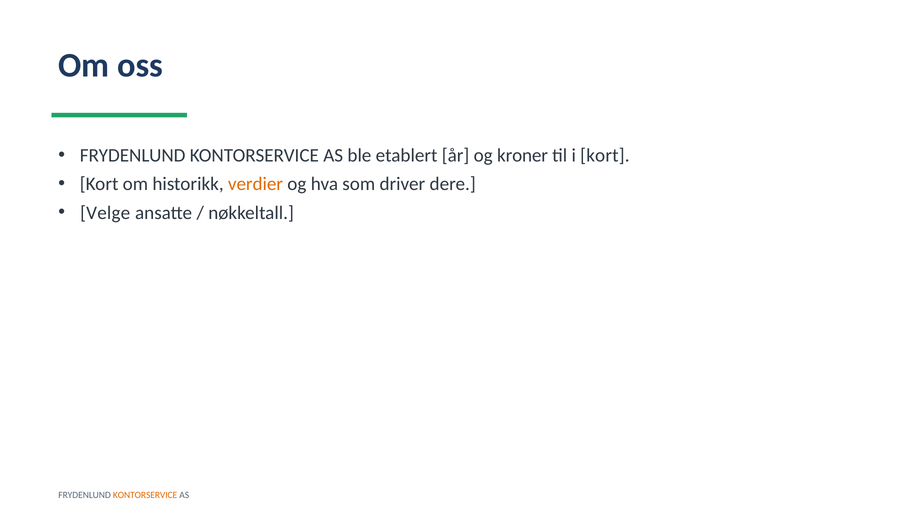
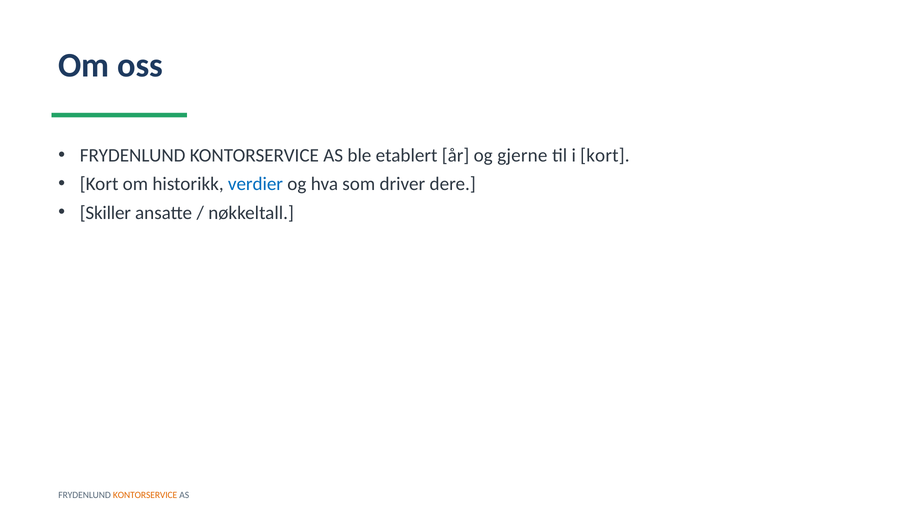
kroner: kroner -> gjerne (522, 155)
verdier colour: orange -> blue (255, 184)
Velge: Velge -> Skiller (105, 213)
